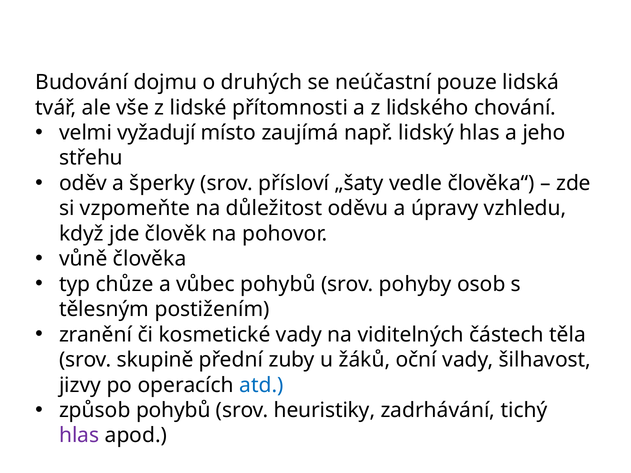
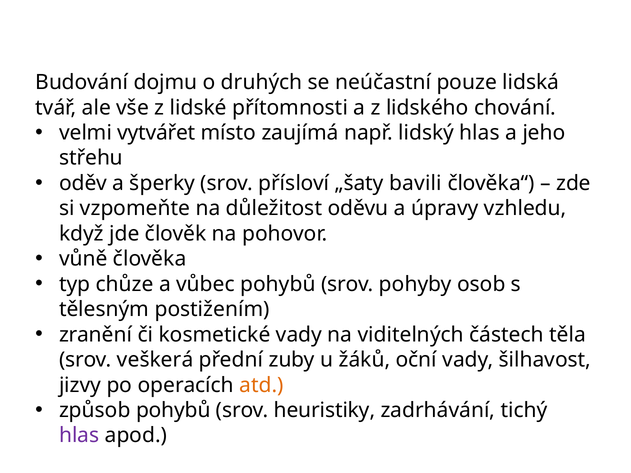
vyžadují: vyžadují -> vytvářet (156, 133)
vedle: vedle -> bavili (416, 183)
skupině: skupině -> veškerá (155, 360)
atd colour: blue -> orange (261, 385)
